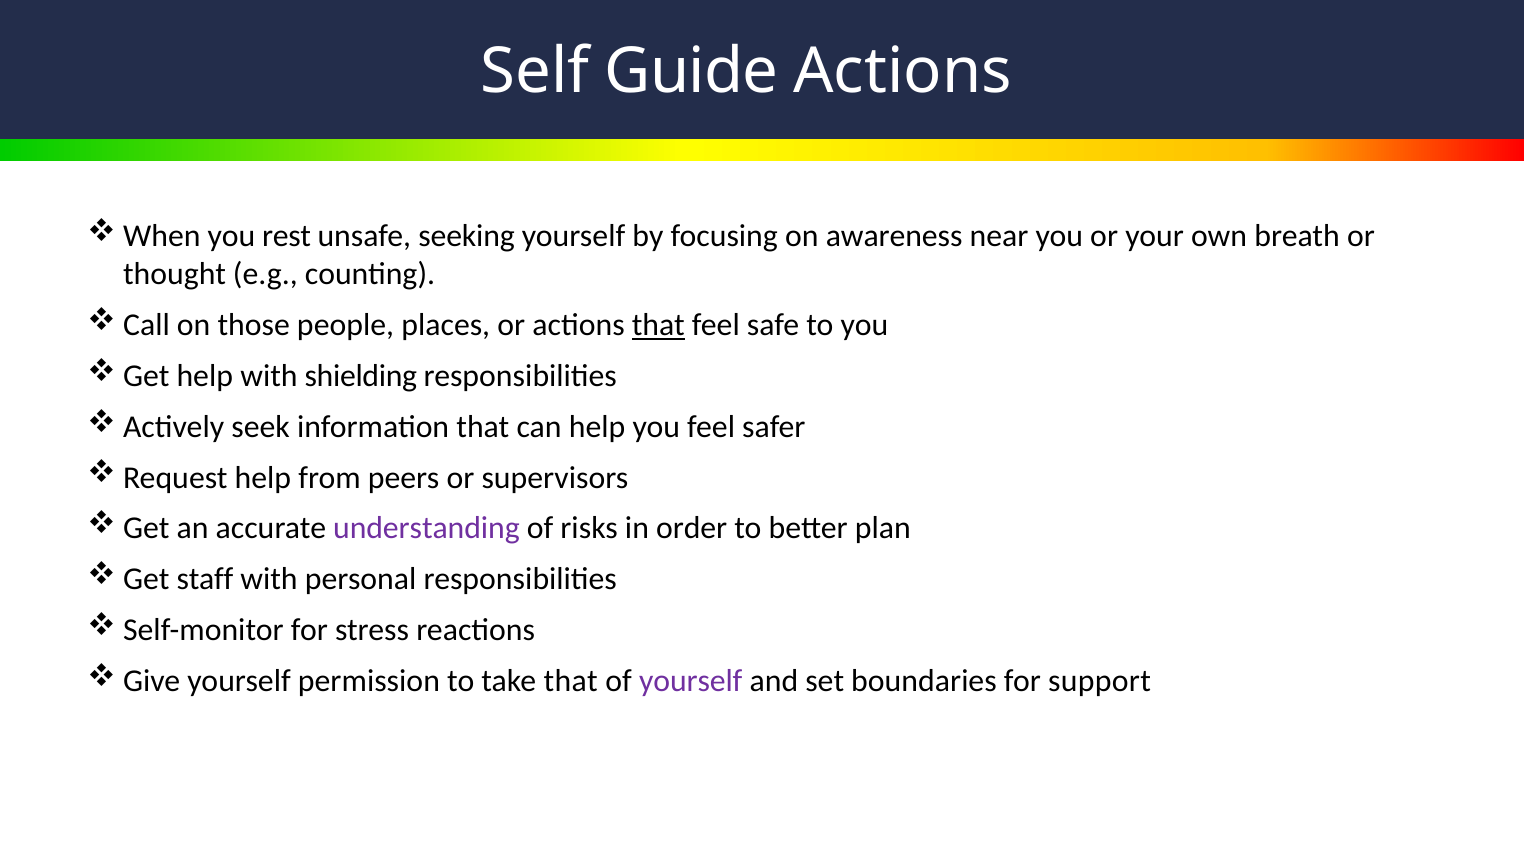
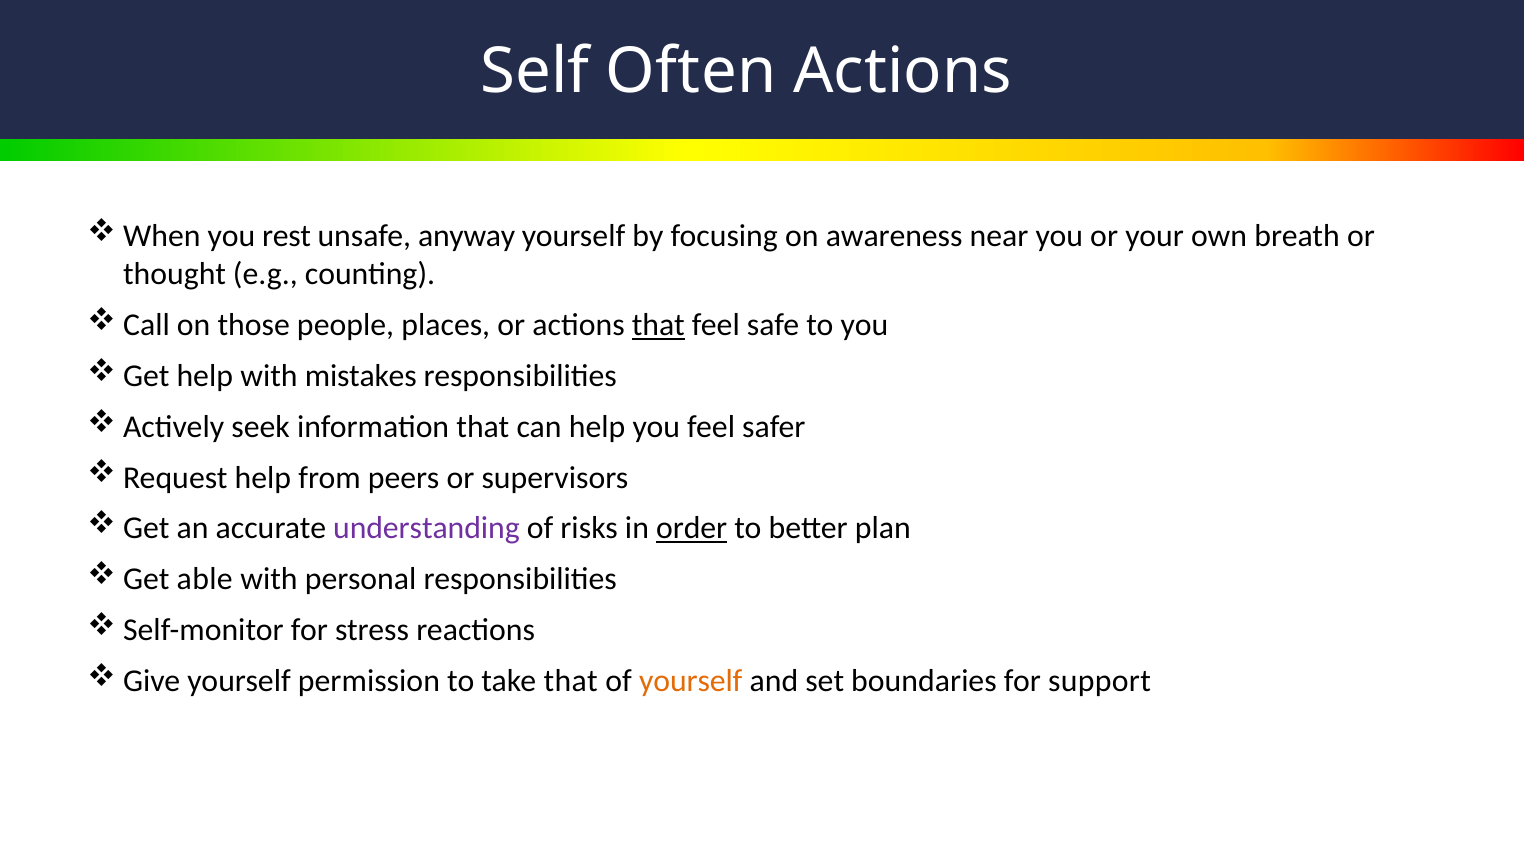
Guide: Guide -> Often (691, 72)
seeking: seeking -> anyway (467, 236)
shielding: shielding -> mistakes (361, 376)
order underline: none -> present (692, 529)
staff: staff -> able (205, 579)
yourself colour: purple -> orange (691, 681)
